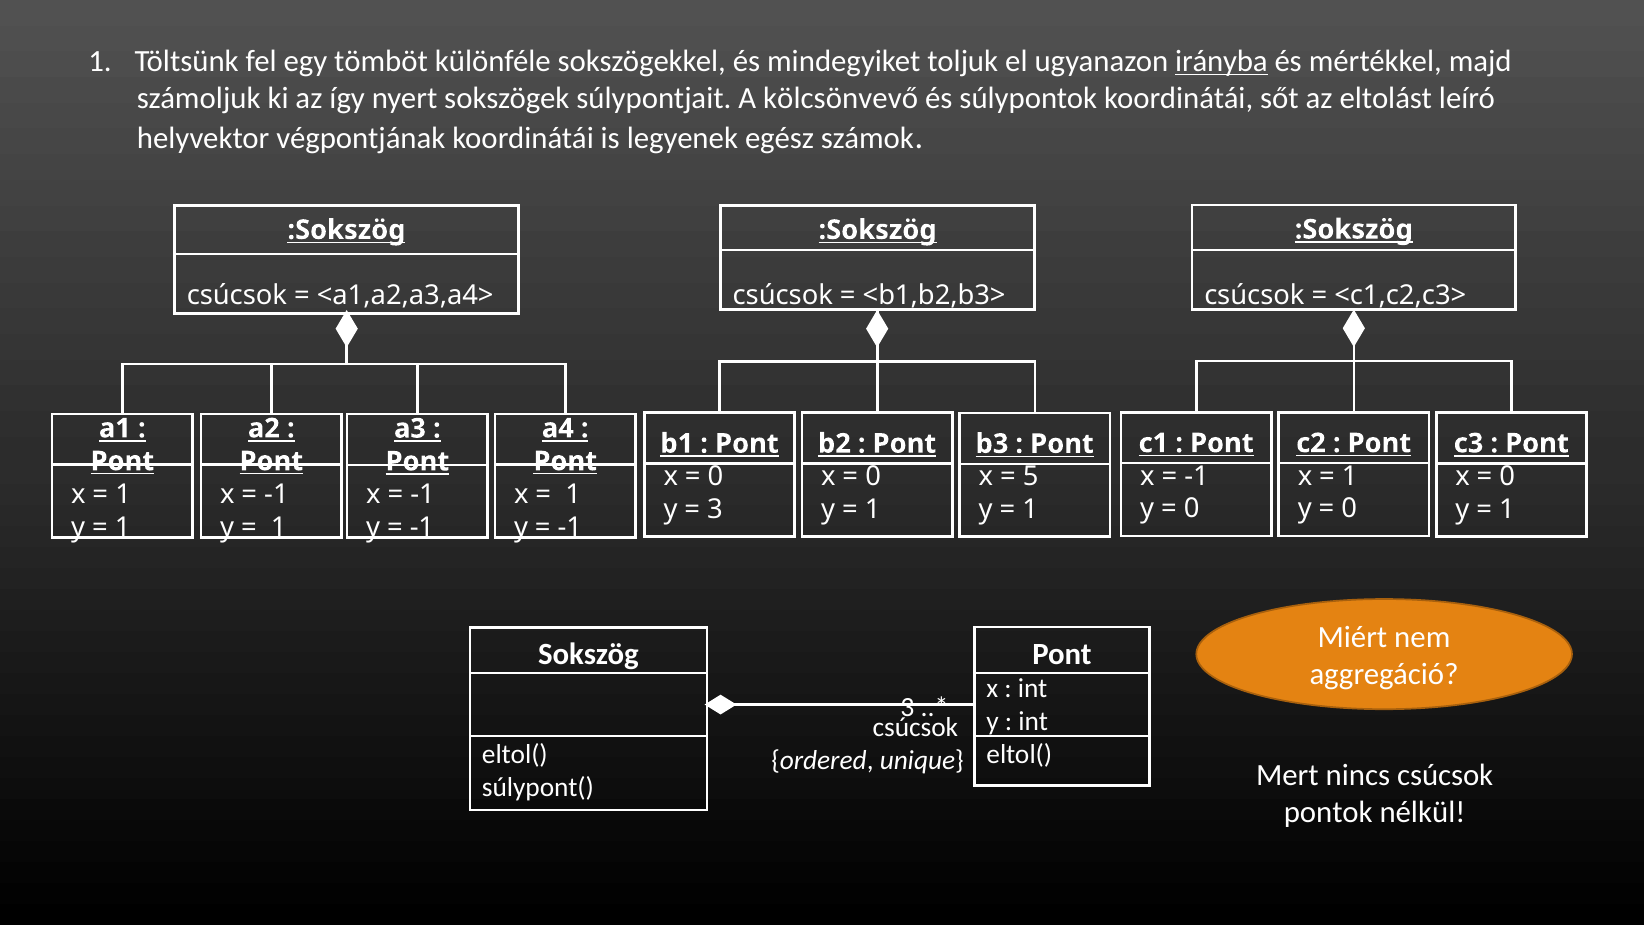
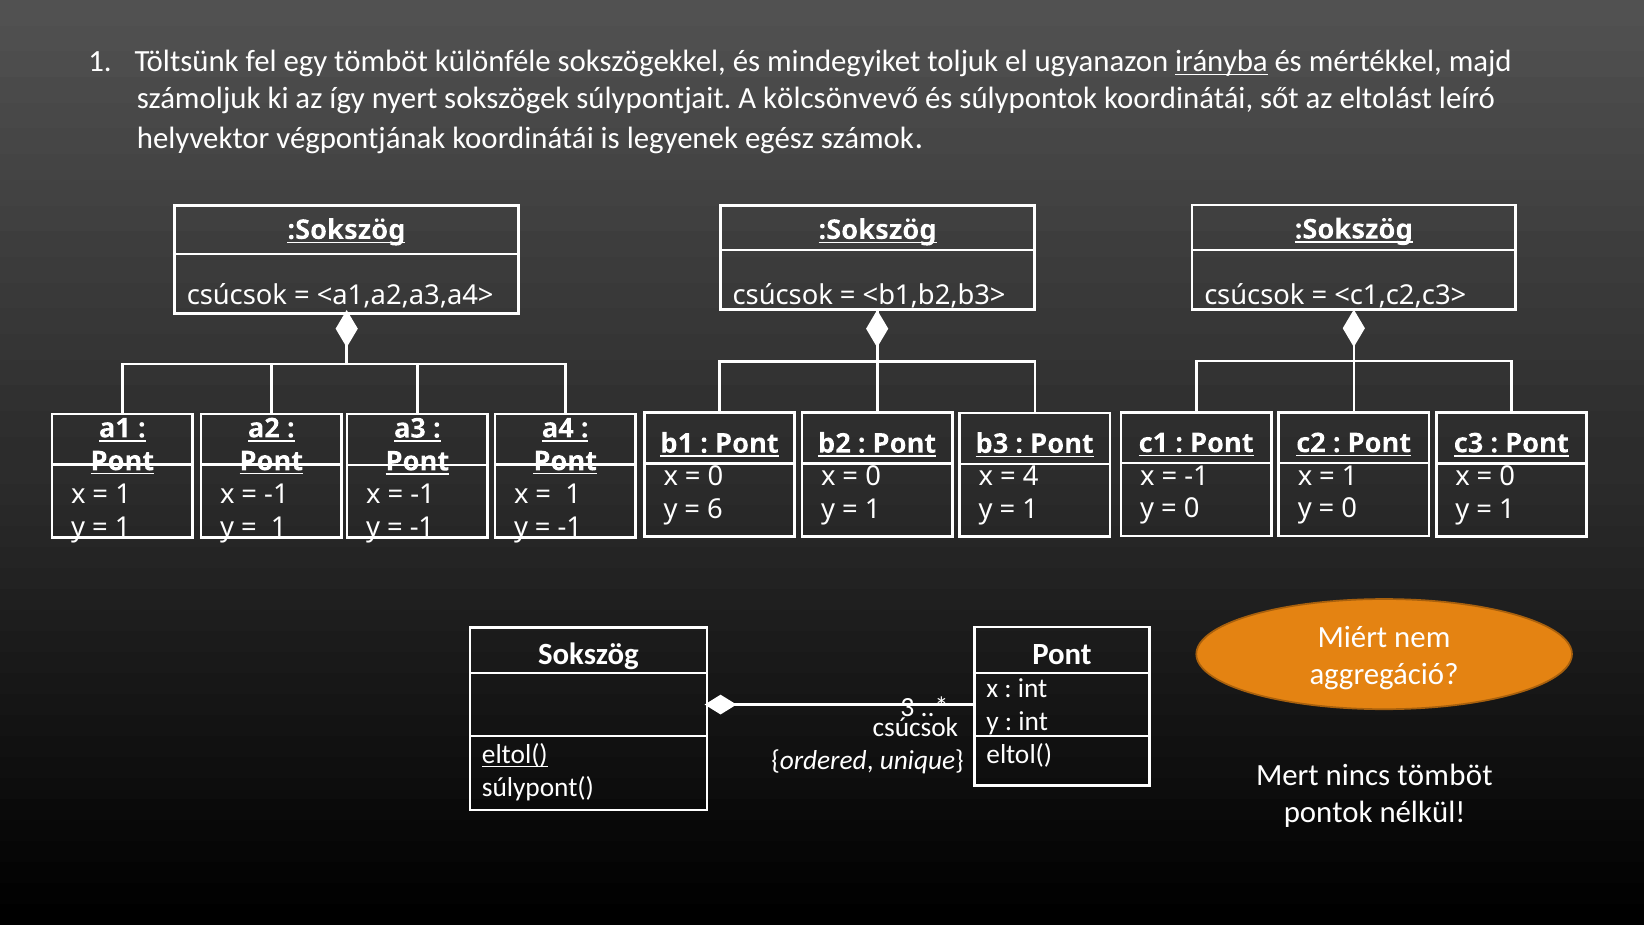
5: 5 -> 4 (1031, 477)
3: 3 -> 6 (715, 509)
eltol( underline: none -> present (515, 754)
nincs csúcsok: csúcsok -> tömböt (1445, 776)
